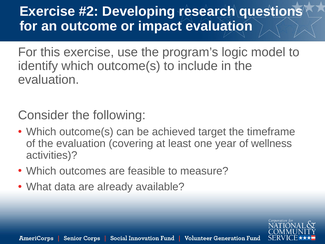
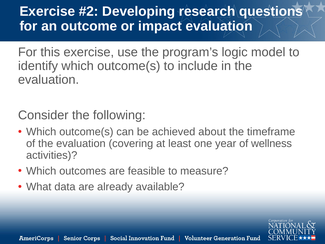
target: target -> about (212, 132)
